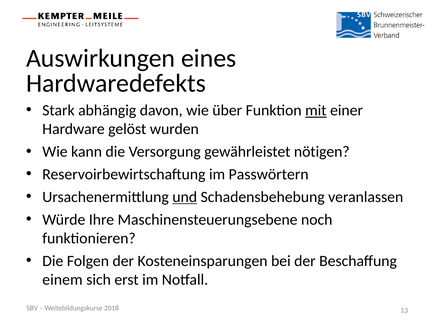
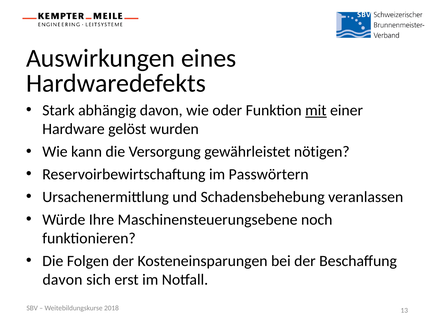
über: über -> oder (227, 110)
und underline: present -> none (185, 197)
einem: einem -> davon (62, 280)
